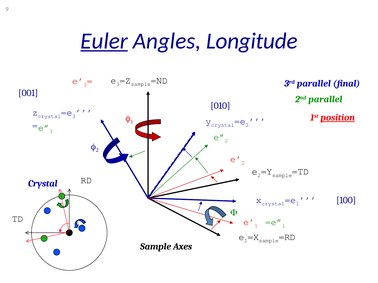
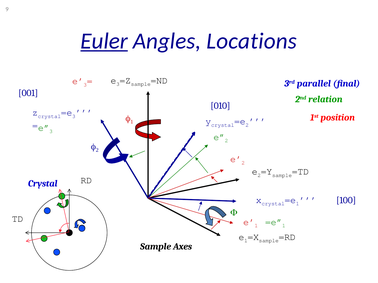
Longitude: Longitude -> Locations (252, 41)
2nd parallel: parallel -> relation (325, 100)
position underline: present -> none (338, 118)
